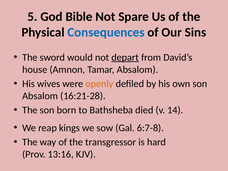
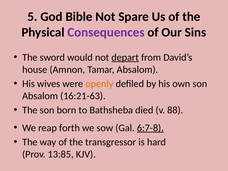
Consequences colour: blue -> purple (106, 32)
16:21-28: 16:21-28 -> 16:21-63 (83, 96)
14: 14 -> 88 (175, 110)
kings: kings -> forth (69, 128)
6:7-8 underline: none -> present (150, 128)
13:16: 13:16 -> 13:85 (61, 154)
